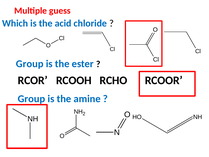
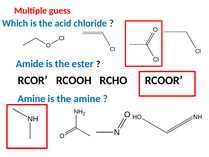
Group: Group -> Amide (30, 64)
Group: Group -> Amine (32, 99)
